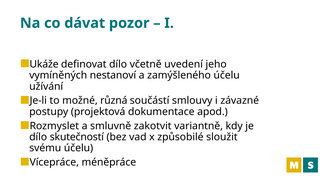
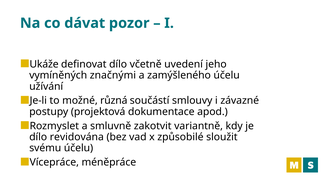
nestanoví: nestanoví -> značnými (113, 76)
skutečností: skutečností -> revidována (77, 137)
